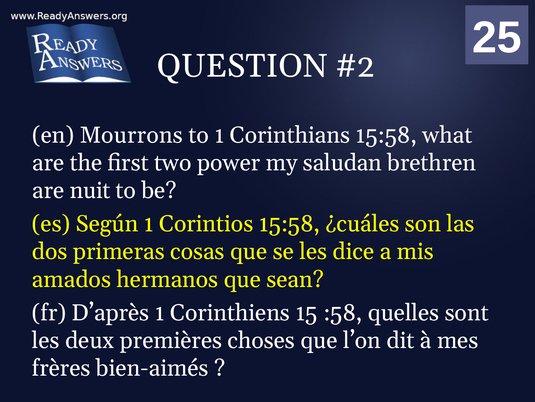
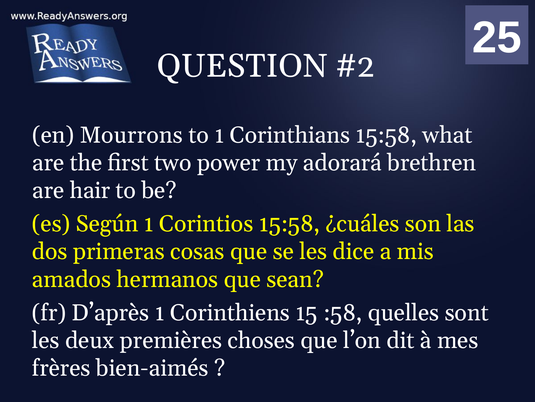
saludan: saludan -> adorará (342, 162)
nuit: nuit -> hair (90, 190)
